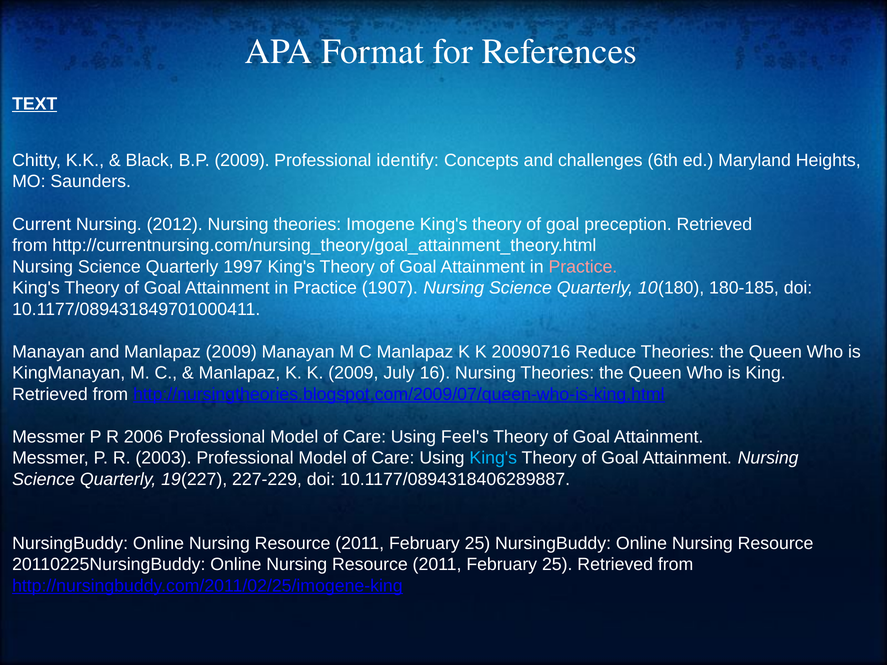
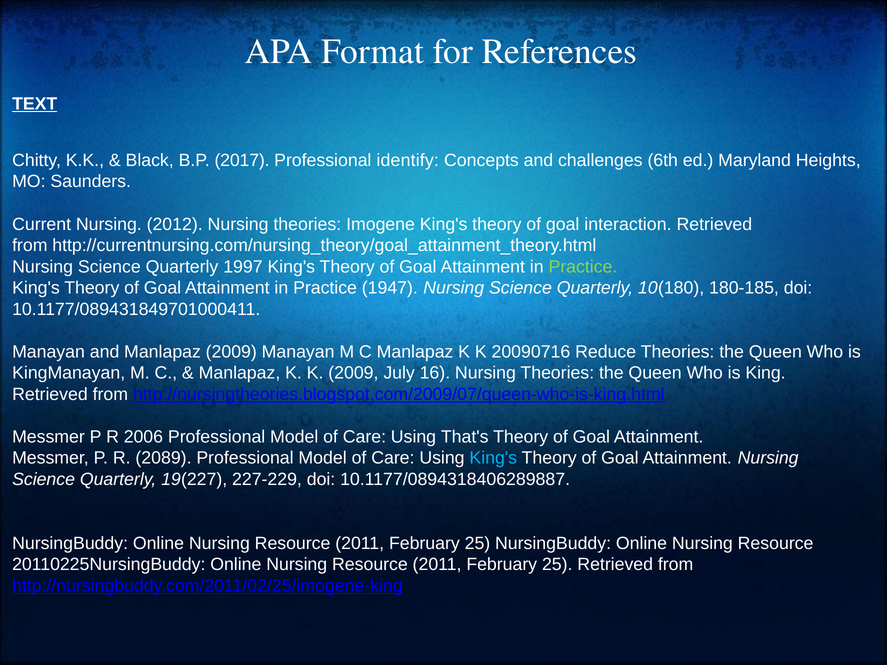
B.P 2009: 2009 -> 2017 (242, 160)
preception: preception -> interaction (628, 224)
Practice colour: pink -> light green (583, 267)
1907: 1907 -> 1947 (390, 288)
Feel's: Feel's -> That's (465, 437)
2003: 2003 -> 2089 (164, 458)
